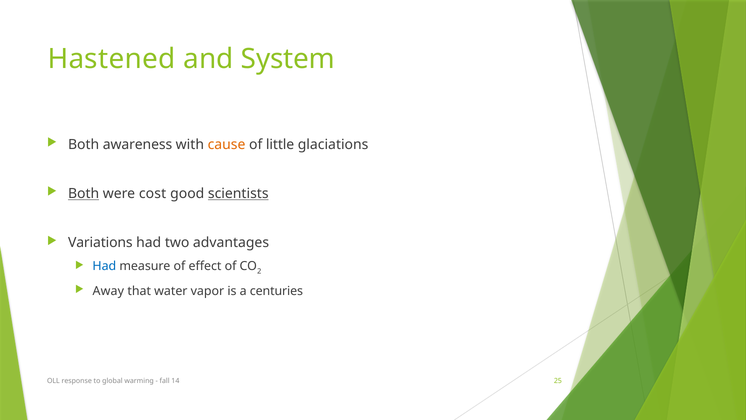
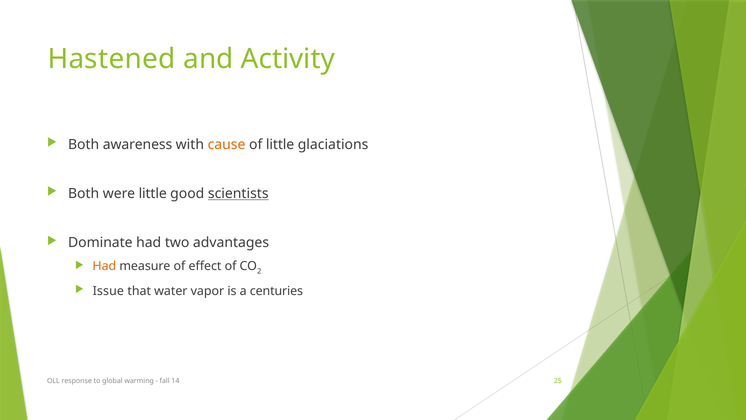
System: System -> Activity (288, 59)
Both underline: present -> none (84, 193)
were cost: cost -> little (153, 193)
Variations: Variations -> Dominate (100, 243)
Had colour: blue -> orange (104, 266)
Away: Away -> Issue (108, 291)
